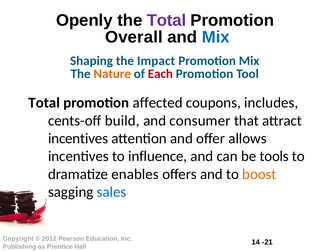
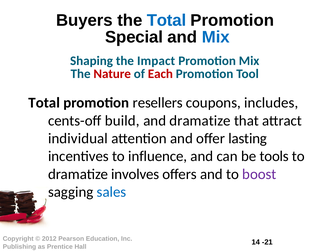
Openly: Openly -> Buyers (84, 20)
Total colour: purple -> blue (167, 20)
Overall: Overall -> Special (134, 37)
Nature colour: orange -> red (112, 74)
affected: affected -> resellers (158, 103)
and consumer: consumer -> dramatize (200, 121)
incentives: incentives -> individual (78, 139)
allows: allows -> lasting (248, 139)
enables: enables -> involves (135, 174)
boost colour: orange -> purple (259, 174)
